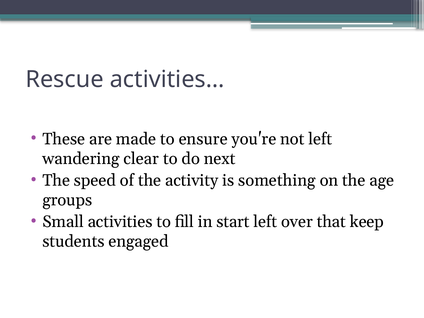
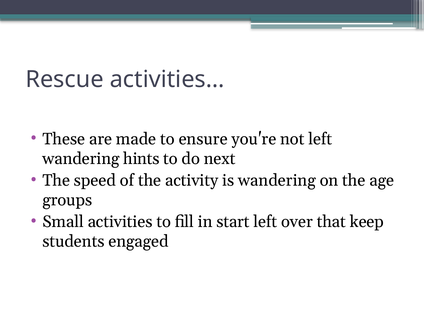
clear: clear -> hints (141, 159)
is something: something -> wandering (277, 180)
